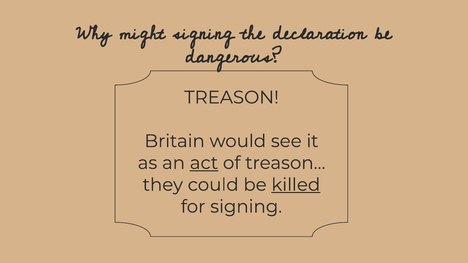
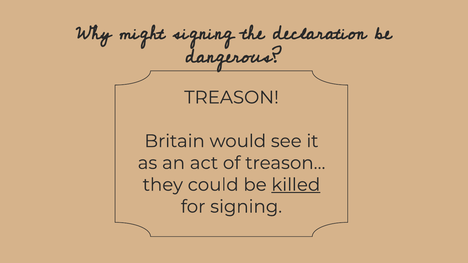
act underline: present -> none (204, 163)
